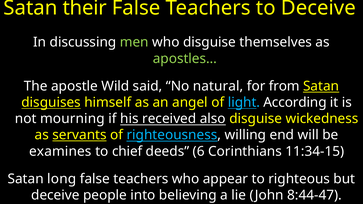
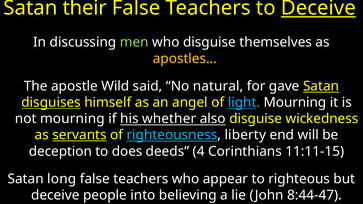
Deceive underline: none -> present (318, 8)
apostles… colour: light green -> yellow (185, 59)
from: from -> gave (284, 86)
light According: According -> Mourning (295, 102)
received: received -> whether (169, 119)
willing: willing -> liberty (245, 135)
examines: examines -> deception (60, 151)
chief: chief -> does (127, 151)
6: 6 -> 4 (199, 151)
11:34-15: 11:34-15 -> 11:11-15 (315, 151)
